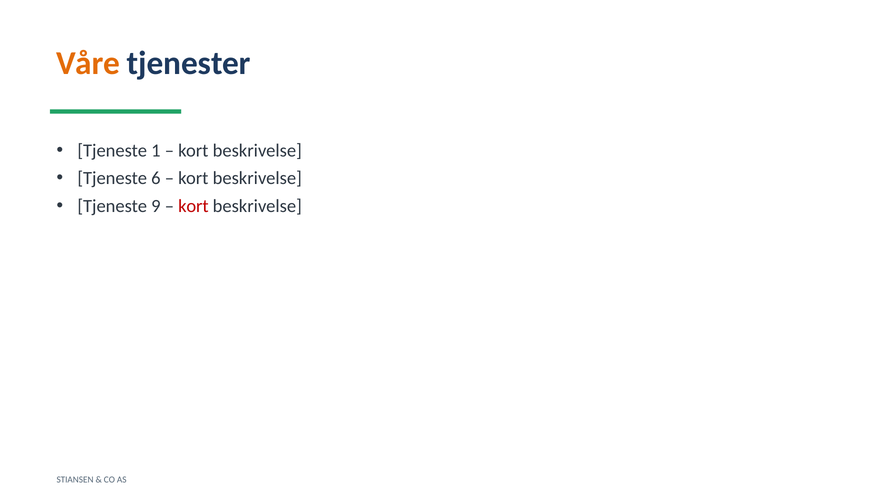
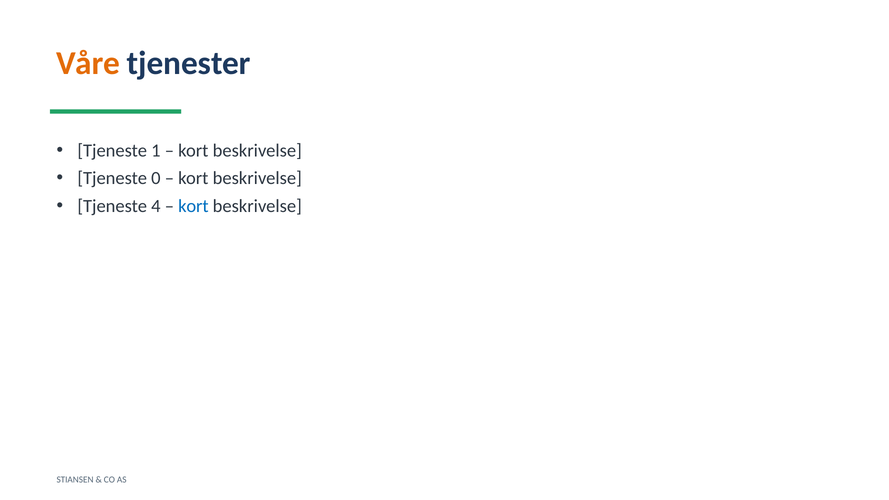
6: 6 -> 0 (156, 178)
9: 9 -> 4 (156, 206)
kort colour: red -> blue (193, 206)
